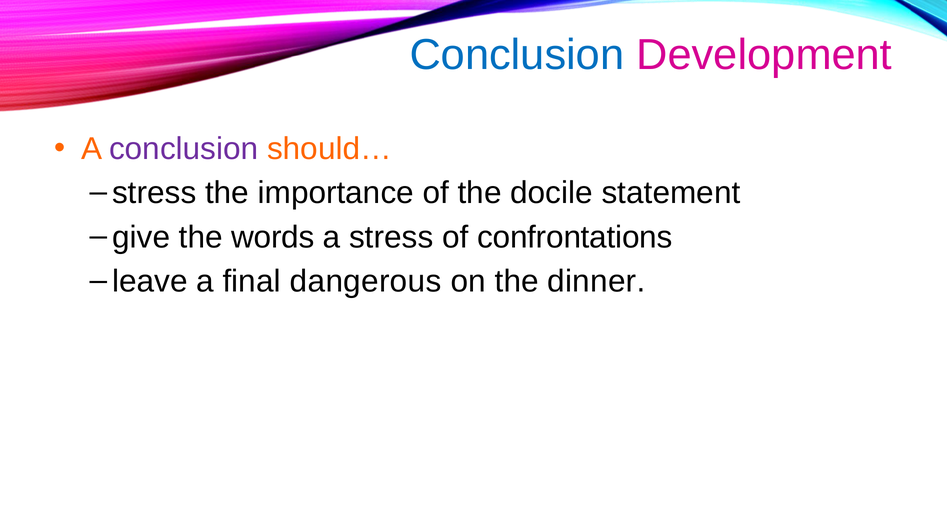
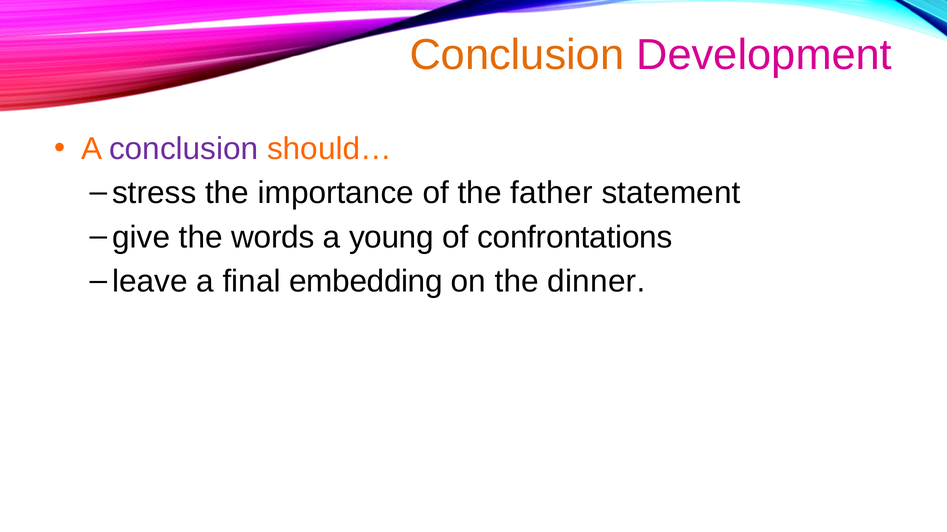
Conclusion colour: blue -> orange (517, 55)
docile: docile -> father (551, 193)
a stress: stress -> young (391, 237)
dangerous: dangerous -> embedding (366, 282)
